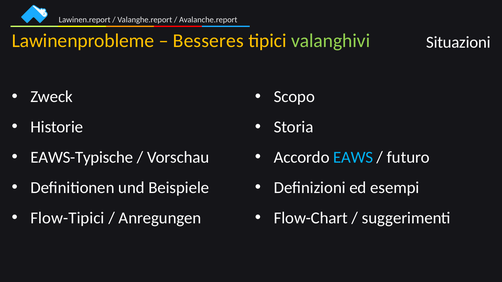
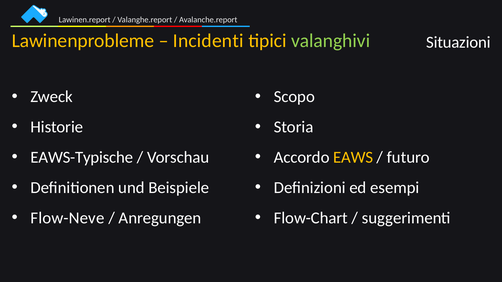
Besseres: Besseres -> Incidenti (208, 41)
EAWS colour: light blue -> yellow (353, 158)
Flow-Tipici: Flow-Tipici -> Flow-Neve (67, 218)
